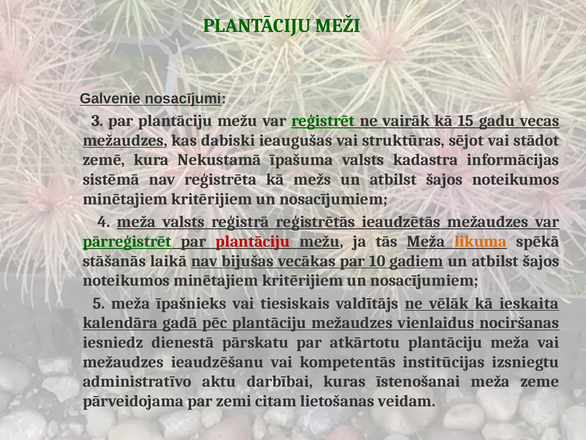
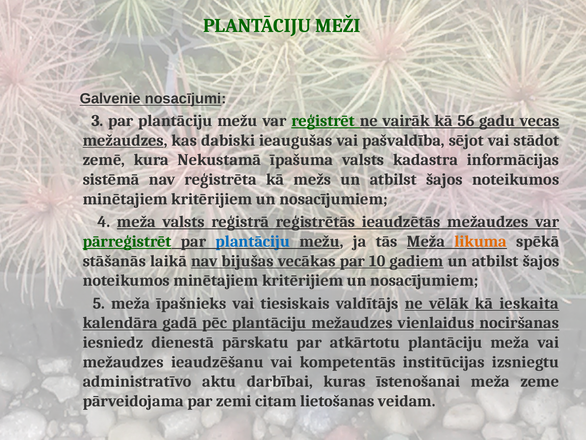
15: 15 -> 56 (466, 121)
struktūras: struktūras -> pašvaldība (403, 140)
plantāciju colour: red -> blue (253, 241)
